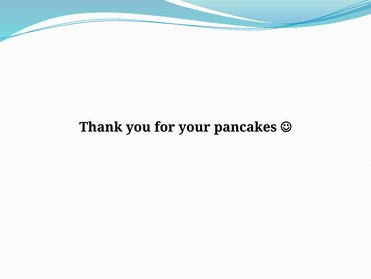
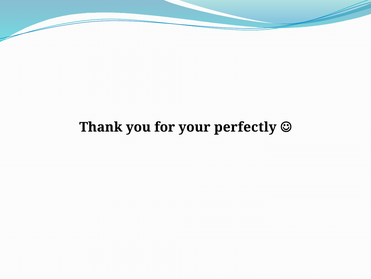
pancakes: pancakes -> perfectly (245, 127)
